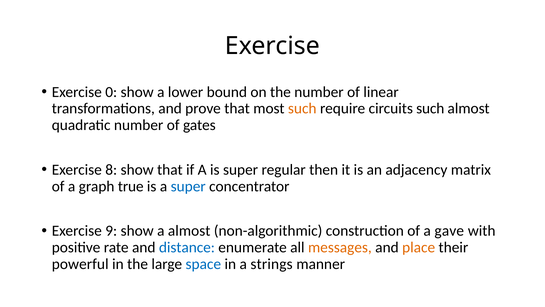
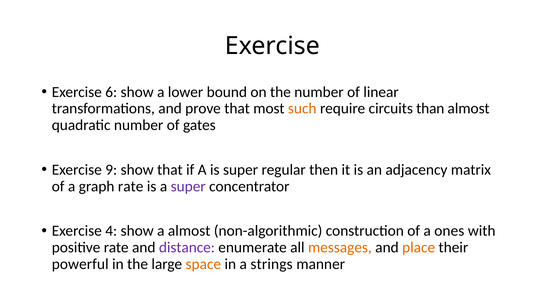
0: 0 -> 6 (111, 92)
circuits such: such -> than (430, 108)
8: 8 -> 9 (111, 169)
graph true: true -> rate (131, 186)
super colour: blue -> purple (188, 186)
9: 9 -> 4 (111, 231)
gave: gave -> ones (449, 231)
distance colour: blue -> purple (187, 247)
space colour: blue -> orange (203, 264)
